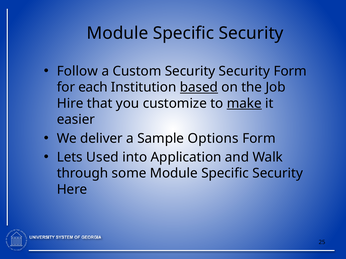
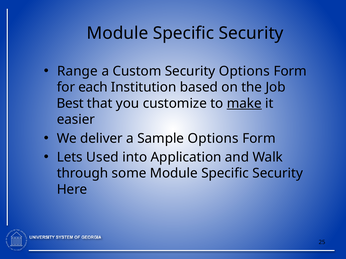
Follow: Follow -> Range (77, 71)
Security Security: Security -> Options (244, 71)
based underline: present -> none (199, 87)
Hire: Hire -> Best (70, 104)
